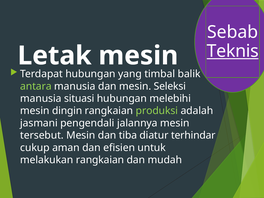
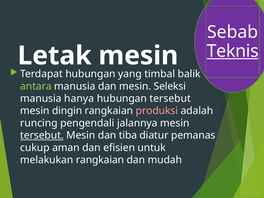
situasi: situasi -> hanya (79, 99)
hubungan melebihi: melebihi -> tersebut (170, 99)
produksi colour: light green -> pink (157, 111)
jasmani: jasmani -> runcing (39, 123)
tersebut underline: none -> present (42, 135)
terhindar: terhindar -> pemanas (193, 135)
